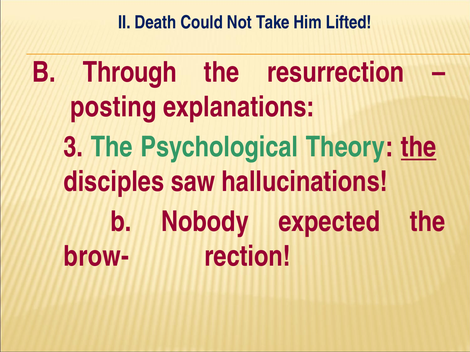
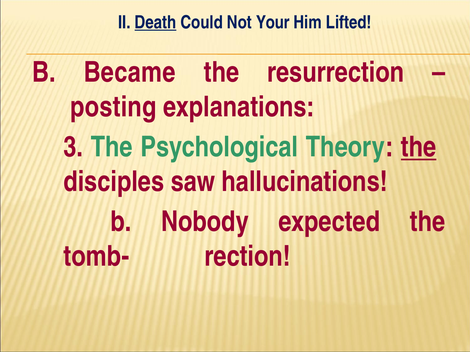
Death underline: none -> present (155, 22)
Take: Take -> Your (273, 22)
Through: Through -> Became (130, 73)
brow-: brow- -> tomb- (96, 257)
